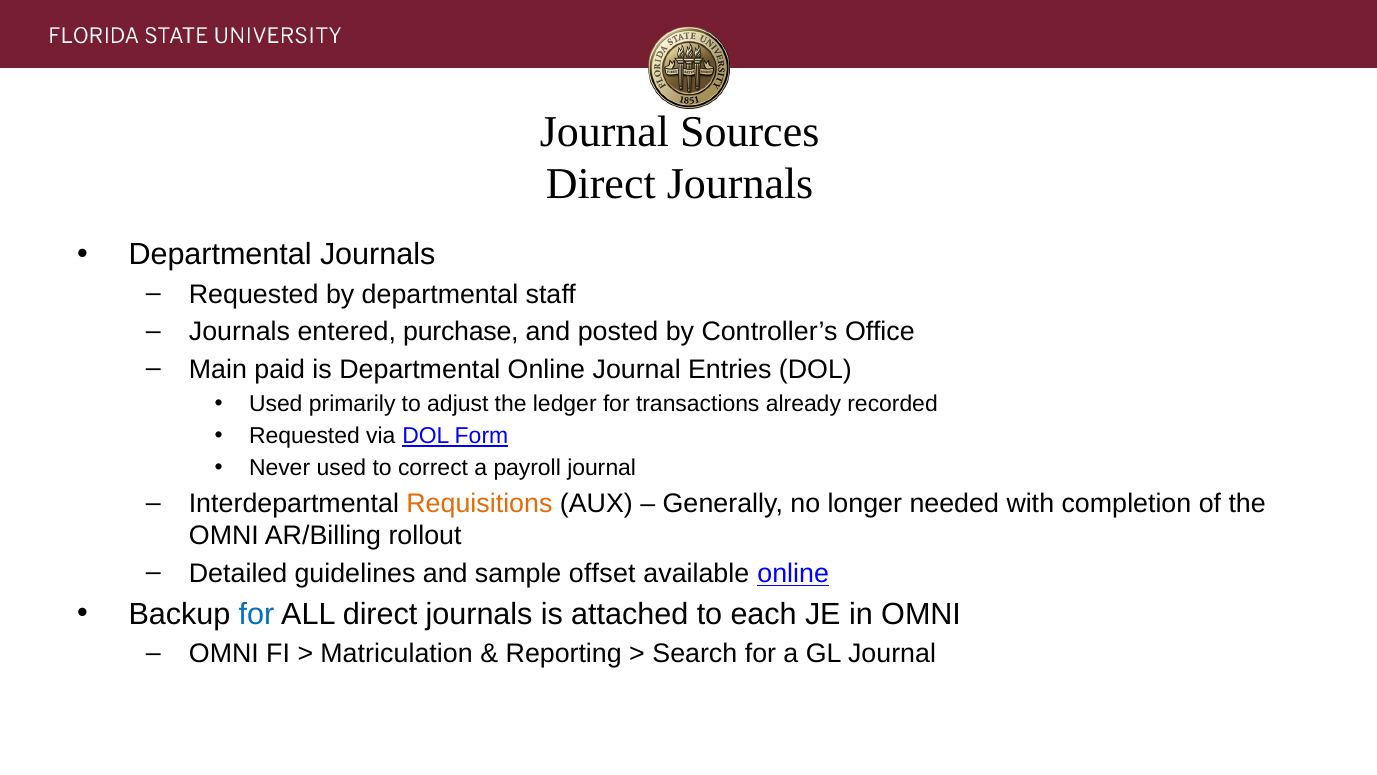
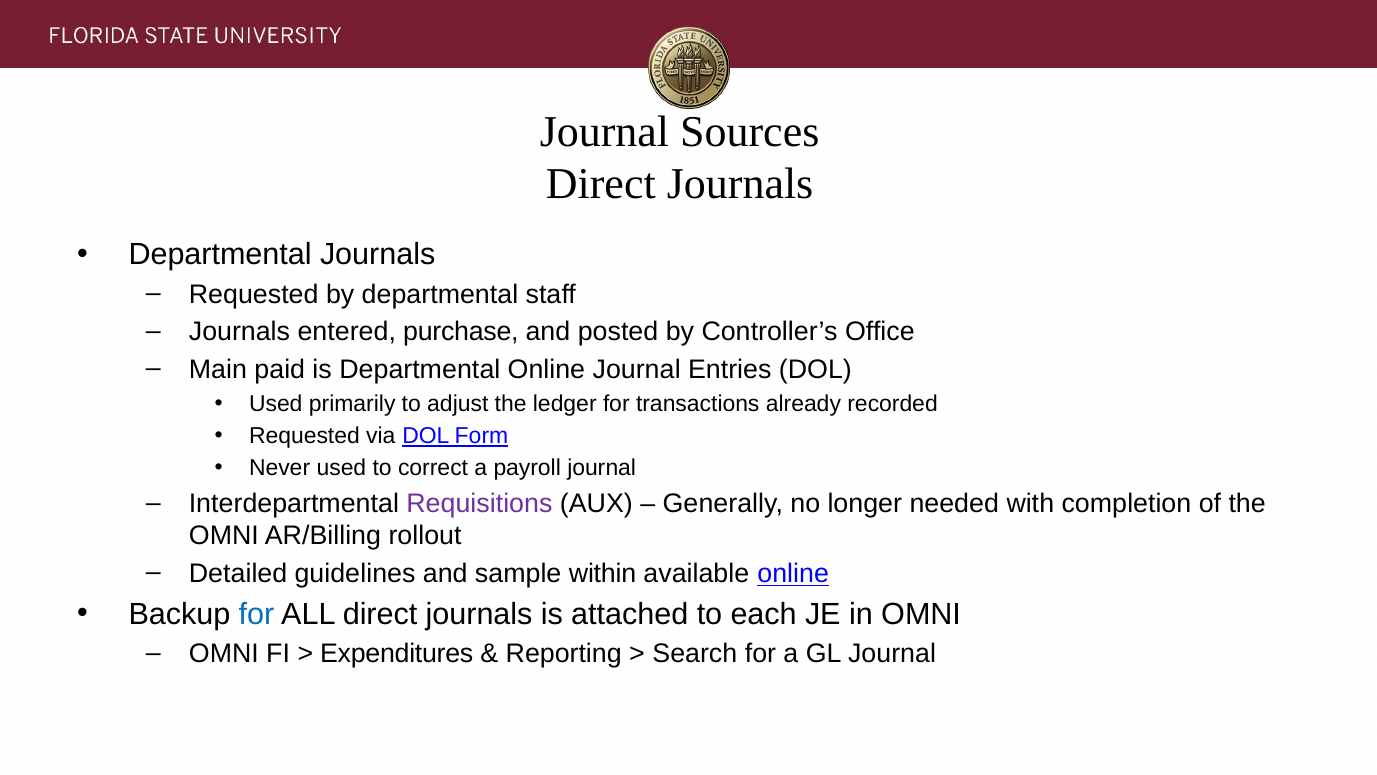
Requisitions colour: orange -> purple (479, 503)
offset: offset -> within (603, 573)
Matriculation: Matriculation -> Expenditures (397, 653)
